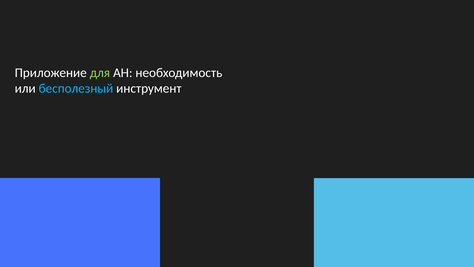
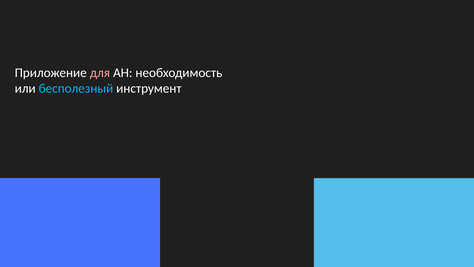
для colour: light green -> pink (100, 73)
